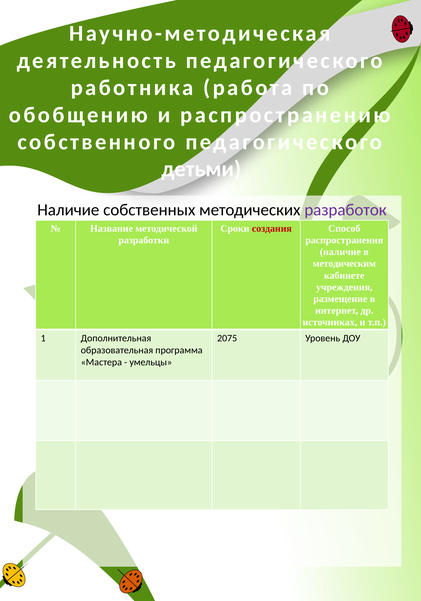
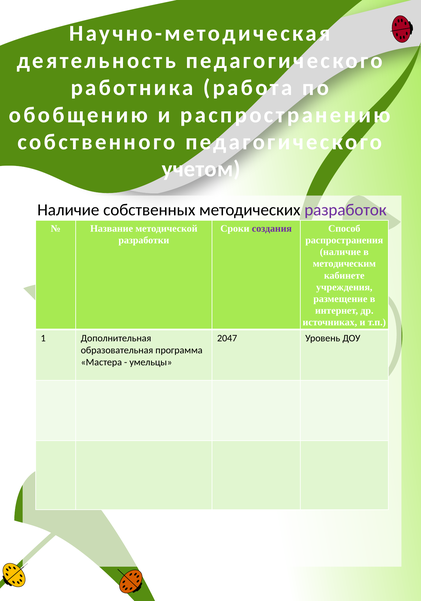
детьми: детьми -> учетом (201, 169)
создания colour: red -> purple (272, 229)
2075: 2075 -> 2047 (227, 338)
